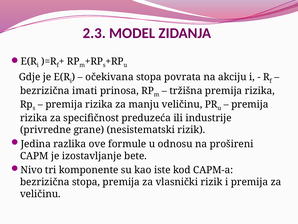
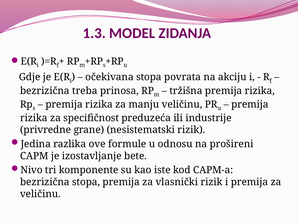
2.3: 2.3 -> 1.3 (94, 33)
imati: imati -> treba (85, 91)
